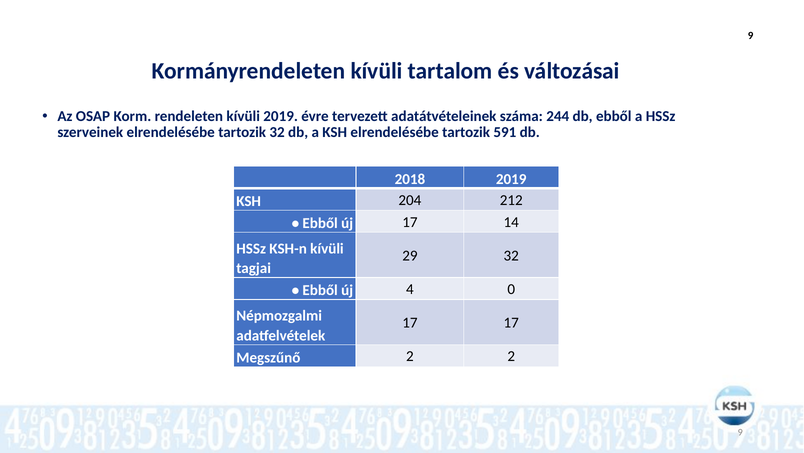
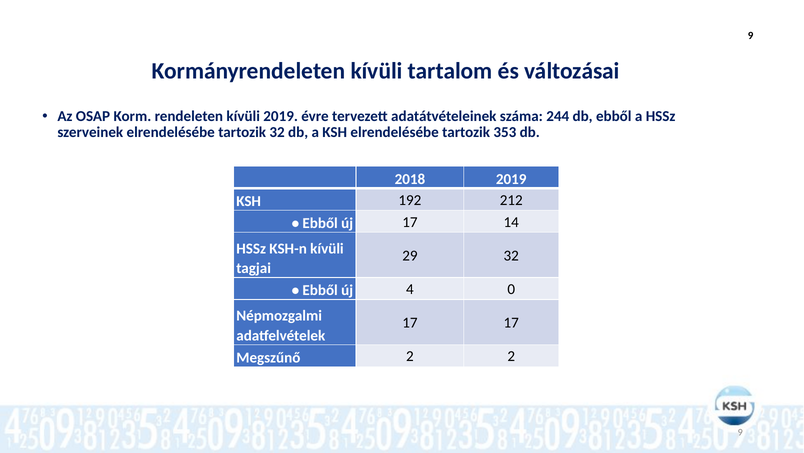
591: 591 -> 353 (505, 132)
204: 204 -> 192 (410, 200)
